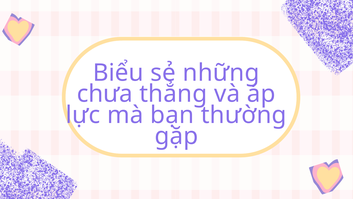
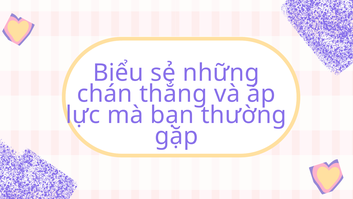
chưa: chưa -> chán (105, 94)
